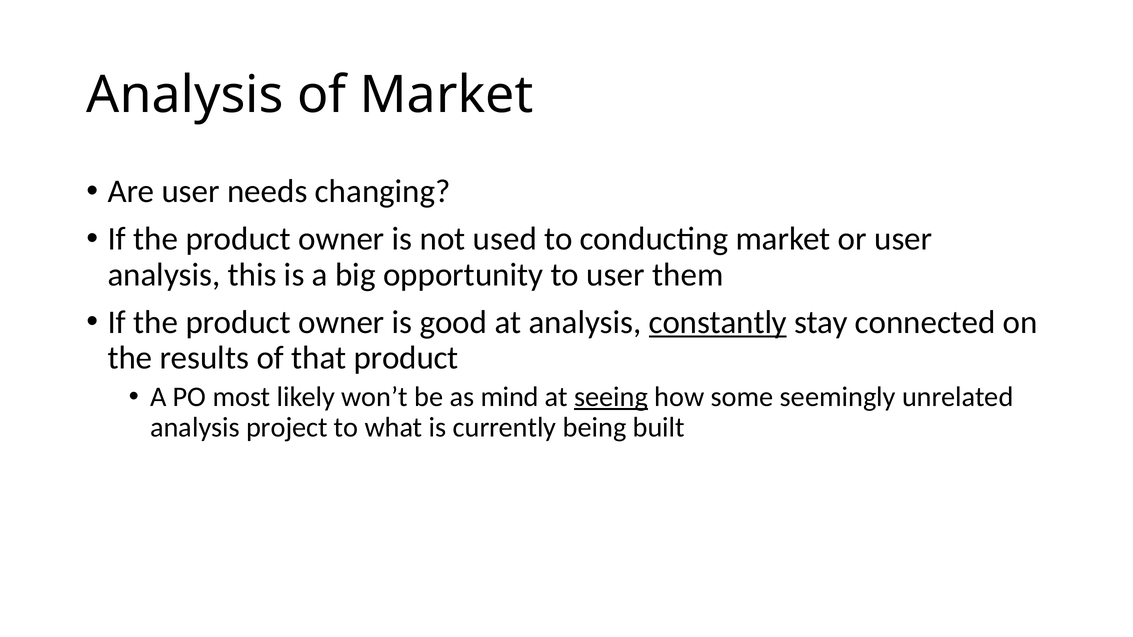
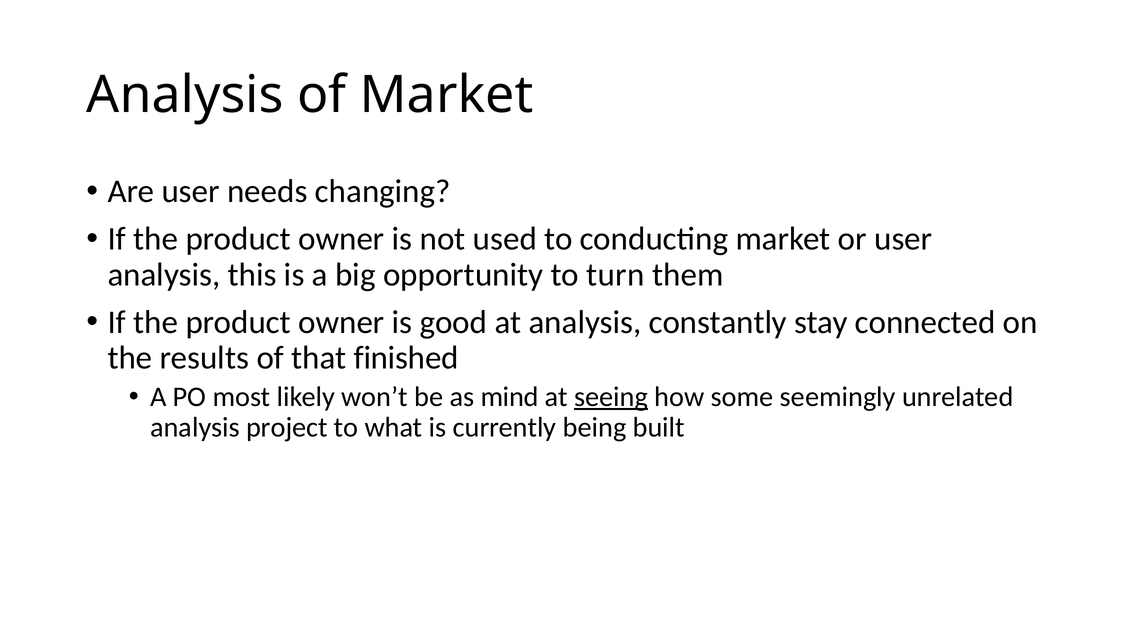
to user: user -> turn (615, 275)
constantly underline: present -> none (718, 322)
that product: product -> finished (406, 358)
